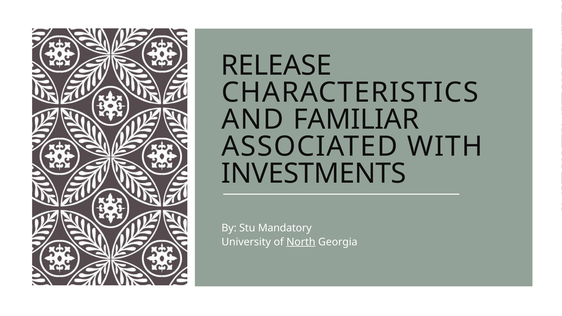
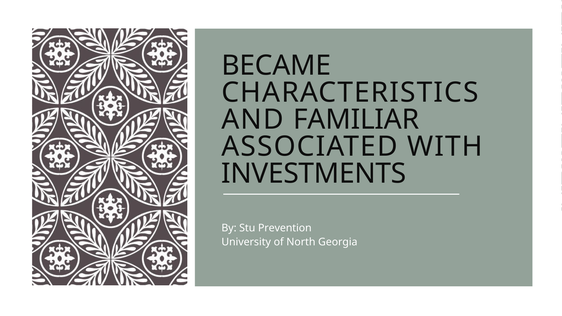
RELEASE: RELEASE -> BECAME (276, 66)
Mandatory: Mandatory -> Prevention (285, 228)
North underline: present -> none (301, 242)
